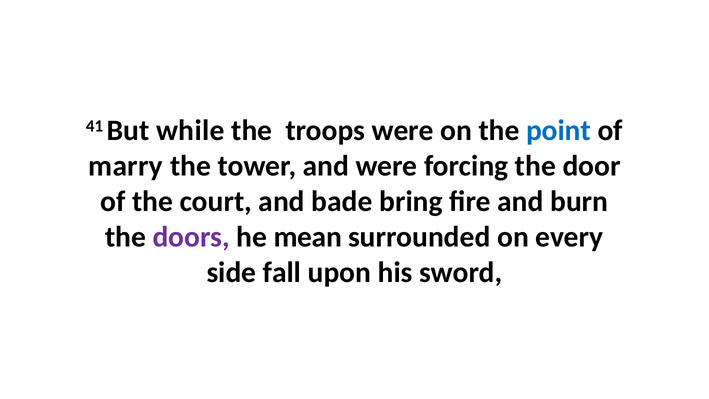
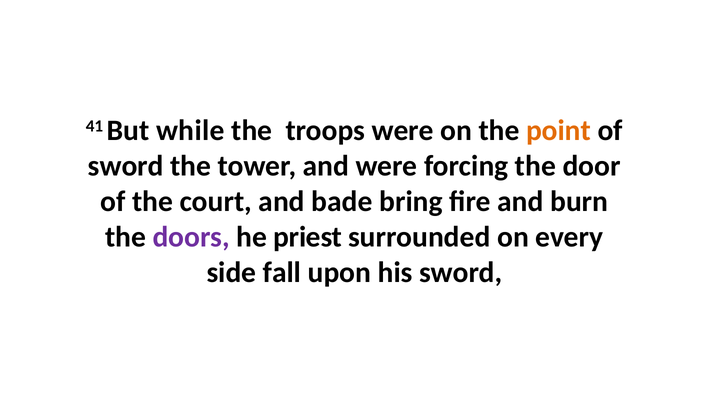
point colour: blue -> orange (559, 131)
marry: marry -> sword (126, 166)
mean: mean -> priest (308, 237)
